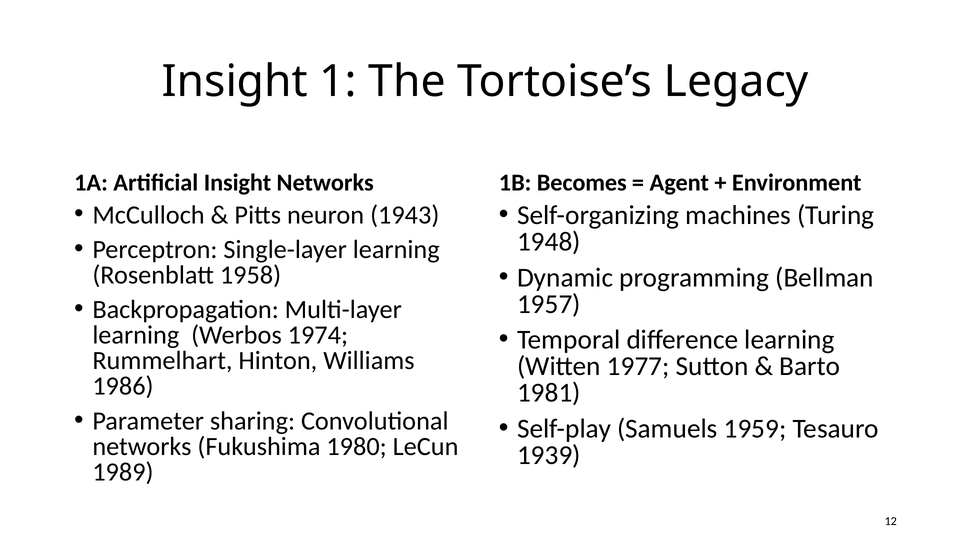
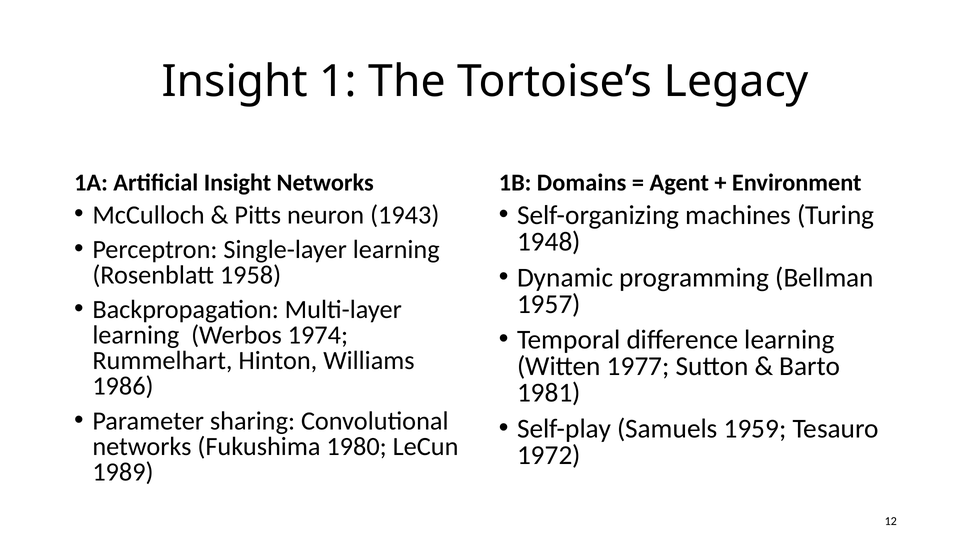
Becomes: Becomes -> Domains (582, 183)
1939: 1939 -> 1972 (549, 455)
